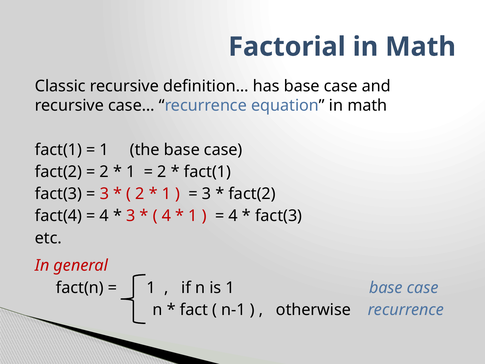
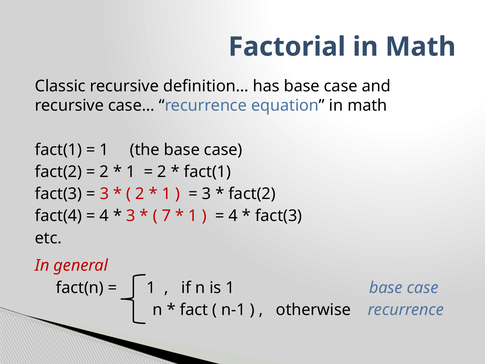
4: 4 -> 7 (166, 216)
